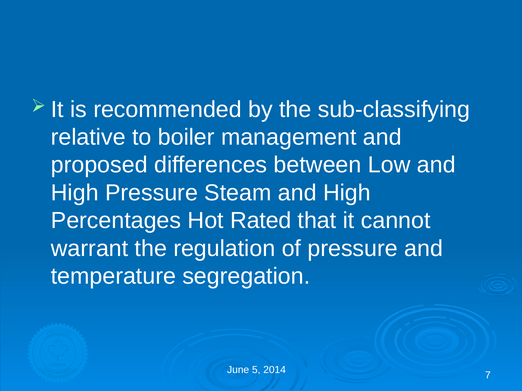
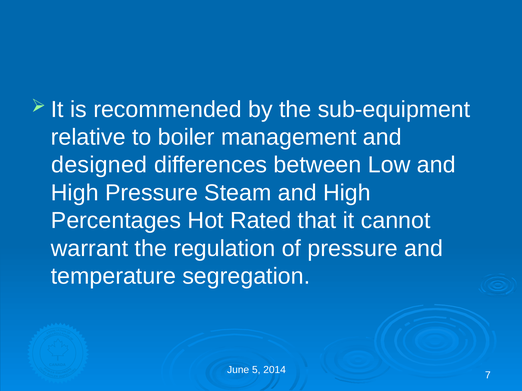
sub-classifying: sub-classifying -> sub-equipment (394, 110)
proposed: proposed -> designed (99, 165)
